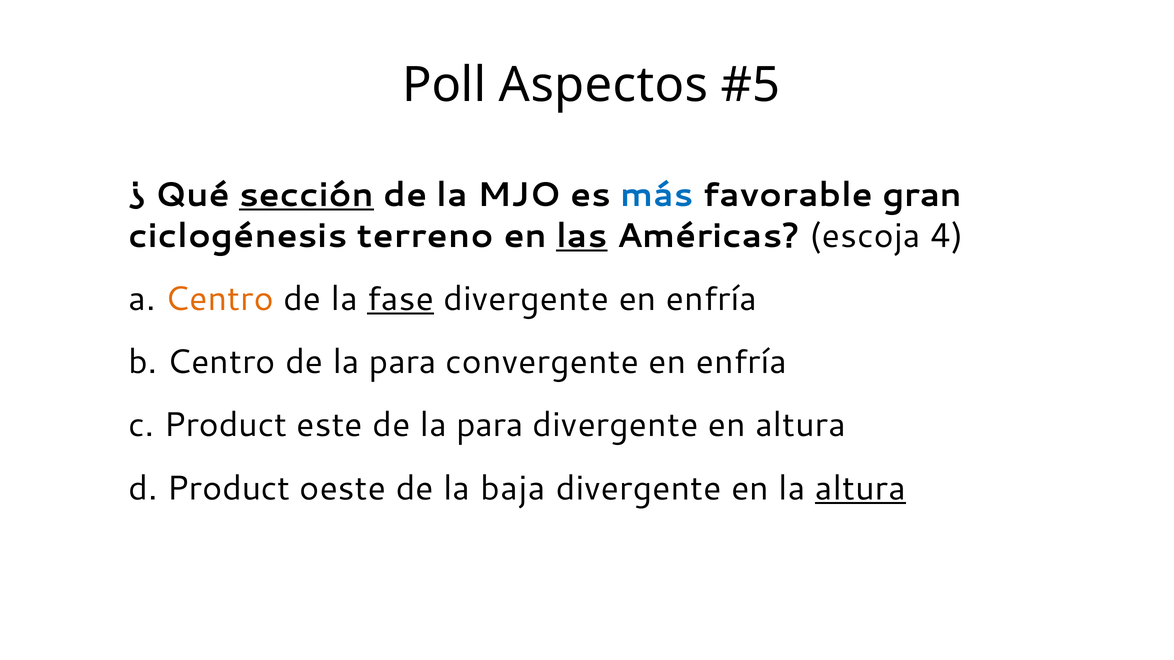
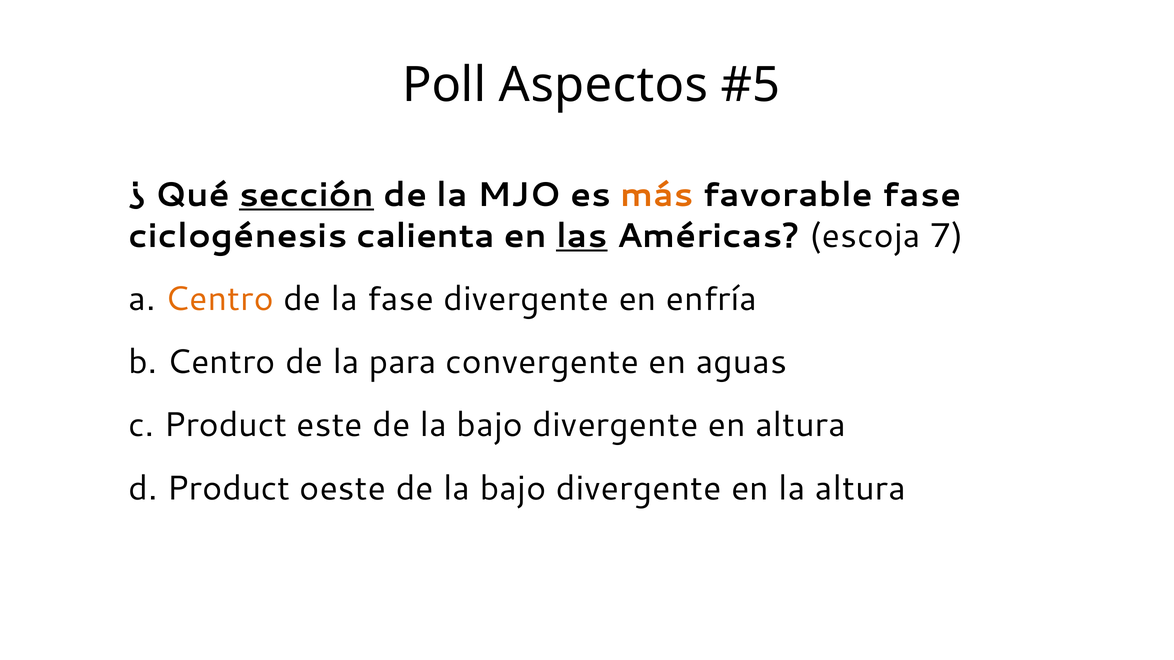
más colour: blue -> orange (657, 195)
favorable gran: gran -> fase (922, 195)
terreno: terreno -> calienta (426, 236)
4: 4 -> 7 (947, 236)
fase underline: present -> none (401, 299)
convergente en enfría: enfría -> aguas (741, 362)
este de la para: para -> bajo (490, 425)
oeste de la baja: baja -> bajo (513, 488)
altura underline: present -> none (860, 488)
